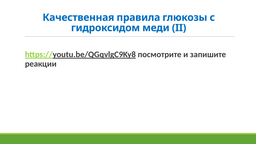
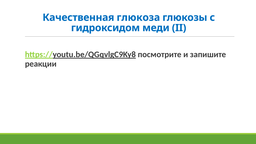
правила: правила -> глюкоза (138, 18)
